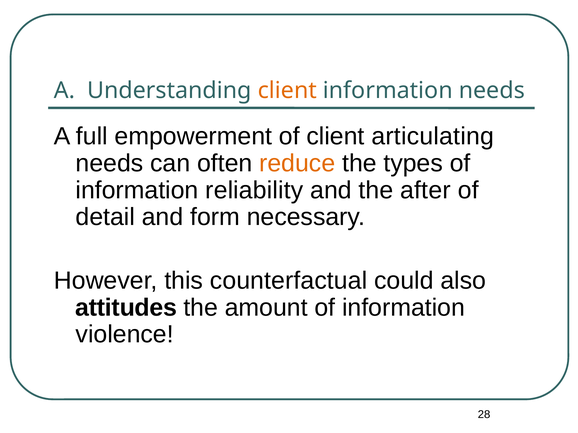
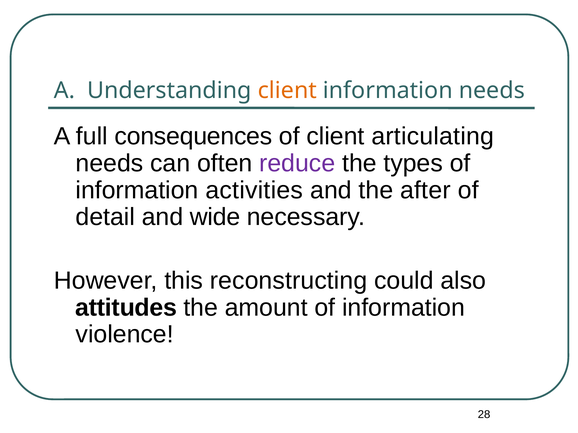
empowerment: empowerment -> consequences (193, 137)
reduce colour: orange -> purple (297, 164)
reliability: reliability -> activities (254, 190)
form: form -> wide (215, 217)
counterfactual: counterfactual -> reconstructing (289, 281)
